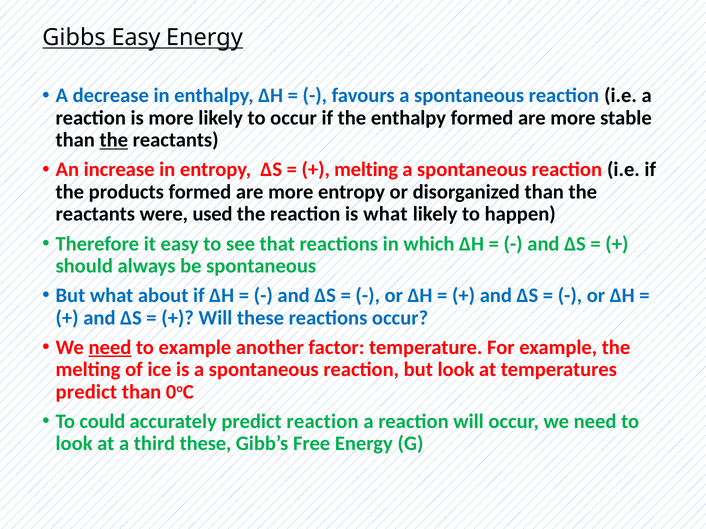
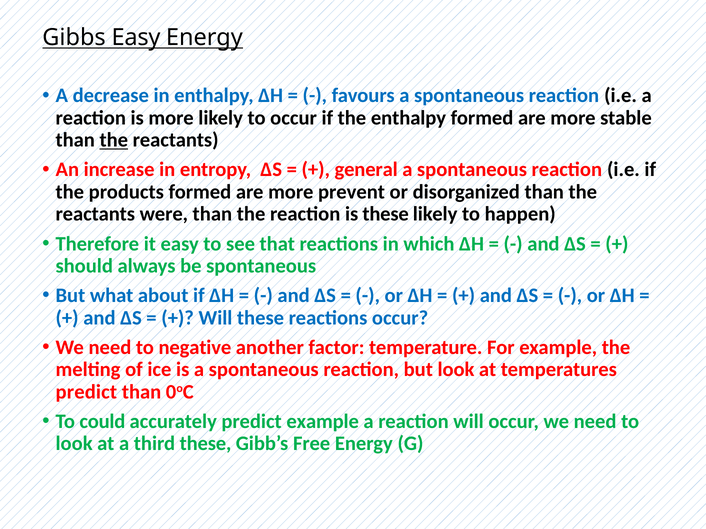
melting: melting -> general (366, 170)
more entropy: entropy -> prevent (351, 192)
were used: used -> than (212, 214)
is what: what -> these (386, 214)
need underline: present -> none (110, 348)
to example: example -> negative (195, 348)
predict reaction: reaction -> example (323, 422)
